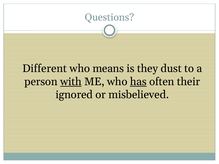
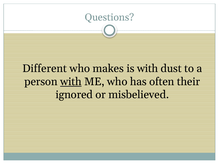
means: means -> makes (108, 69)
is they: they -> with (148, 69)
has underline: present -> none (138, 82)
